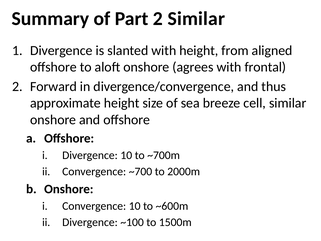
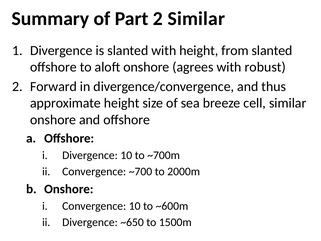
from aligned: aligned -> slanted (272, 50)
frontal: frontal -> robust (265, 67)
~100: ~100 -> ~650 (132, 222)
